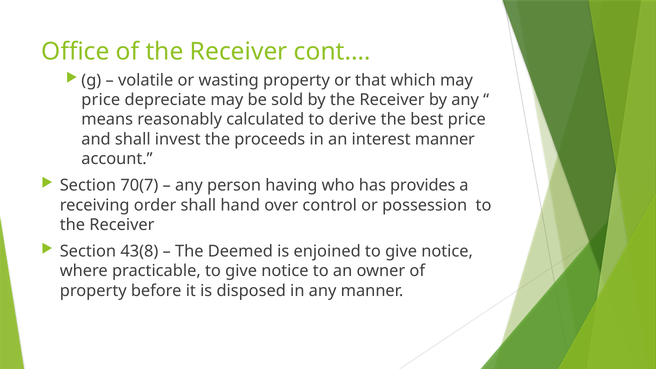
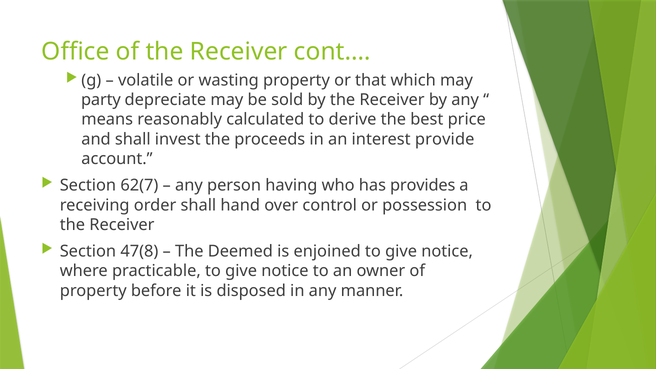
price: price -> party (101, 100)
interest manner: manner -> provide (445, 139)
70(7: 70(7 -> 62(7 (139, 185)
43(8: 43(8 -> 47(8 (139, 251)
